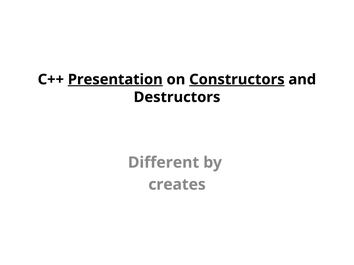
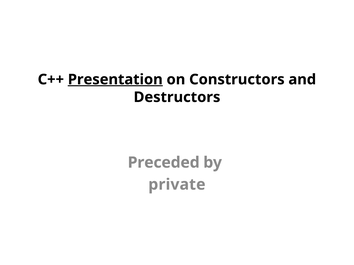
Constructors underline: present -> none (237, 80)
Different: Different -> Preceded (164, 163)
creates: creates -> private (177, 185)
